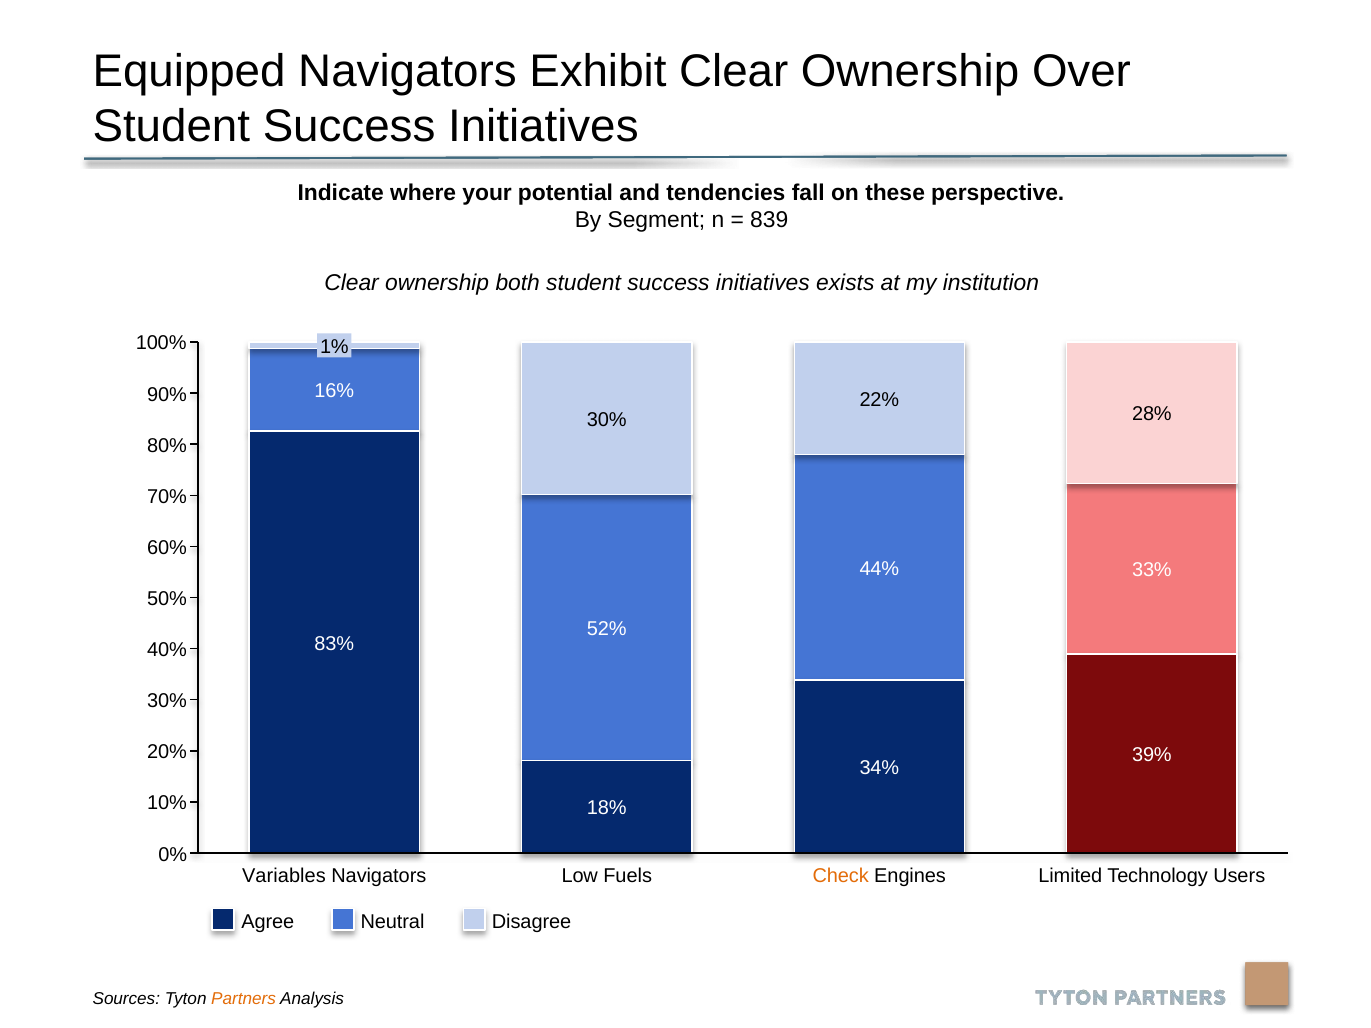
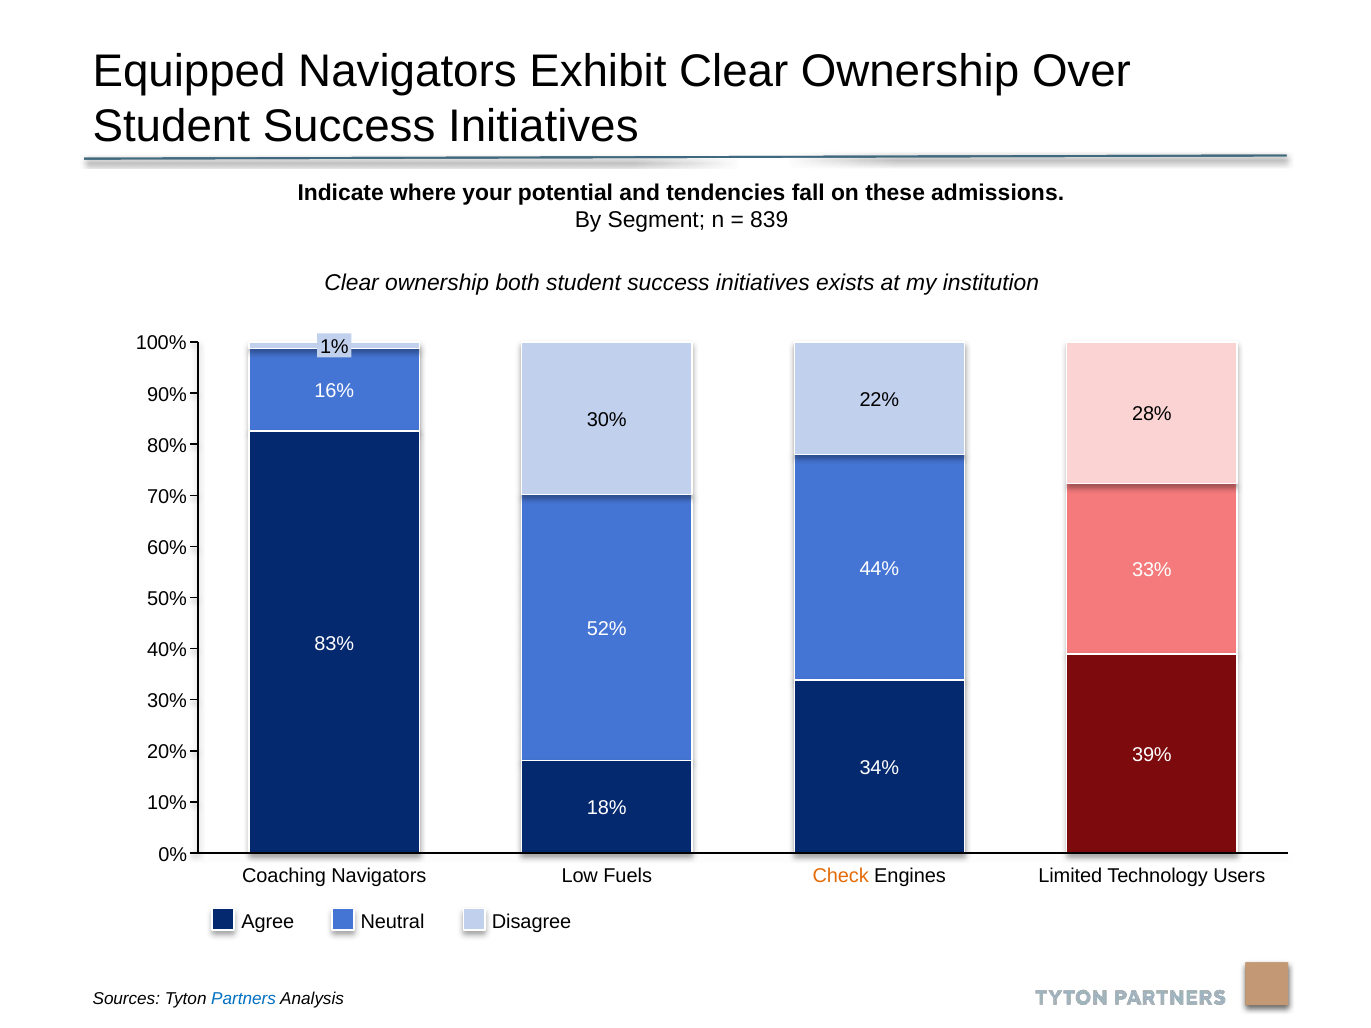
perspective: perspective -> admissions (998, 193)
Variables: Variables -> Coaching (284, 876)
Partners colour: orange -> blue (244, 999)
